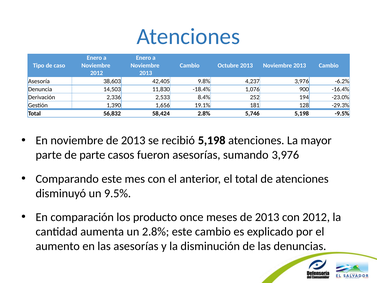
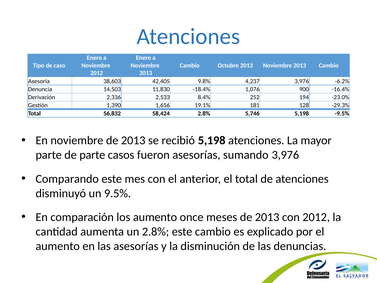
los producto: producto -> aumento (155, 217)
